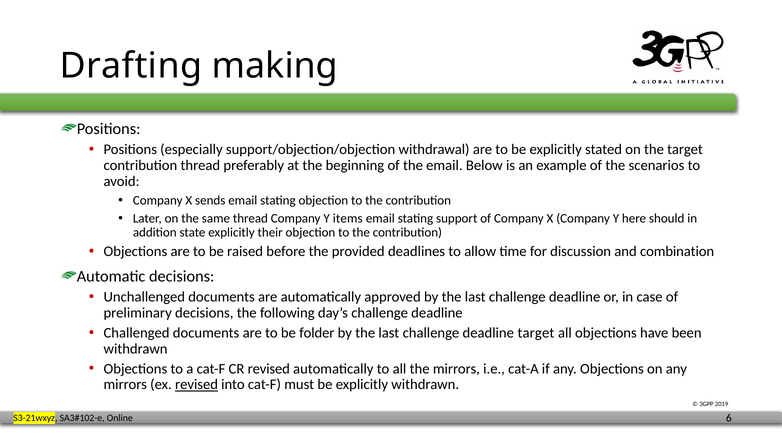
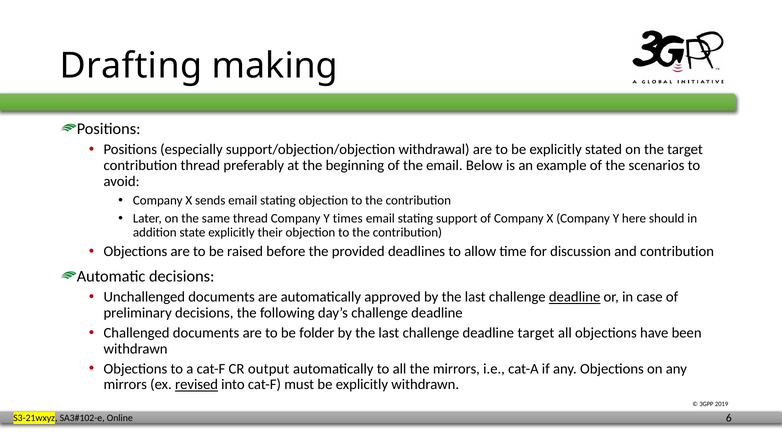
items: items -> times (348, 218)
and combination: combination -> contribution (677, 251)
deadline underline: none -> present (575, 297)
CR revised: revised -> output (269, 369)
